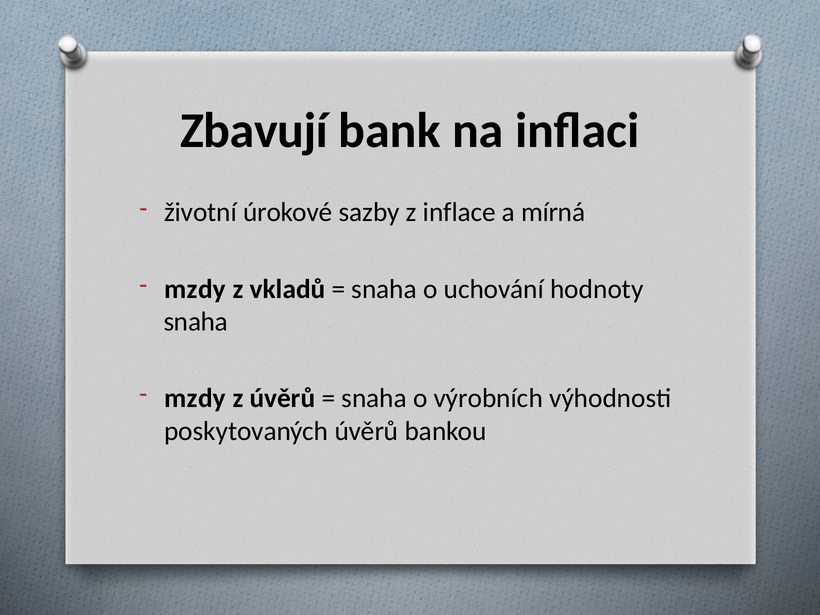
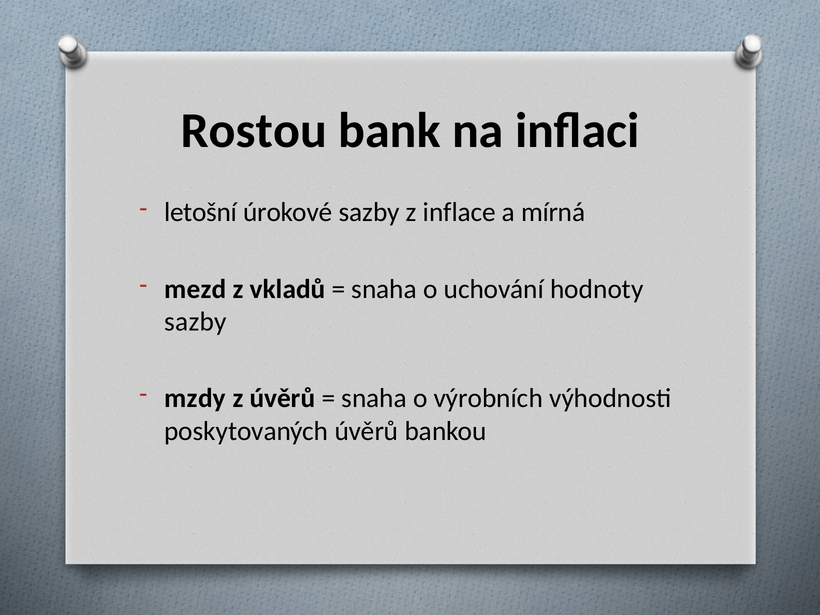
Zbavují: Zbavují -> Rostou (254, 131)
životní: životní -> letošní (201, 212)
mzdy: mzdy -> mezd (195, 289)
snaha: snaha -> sazby (195, 322)
